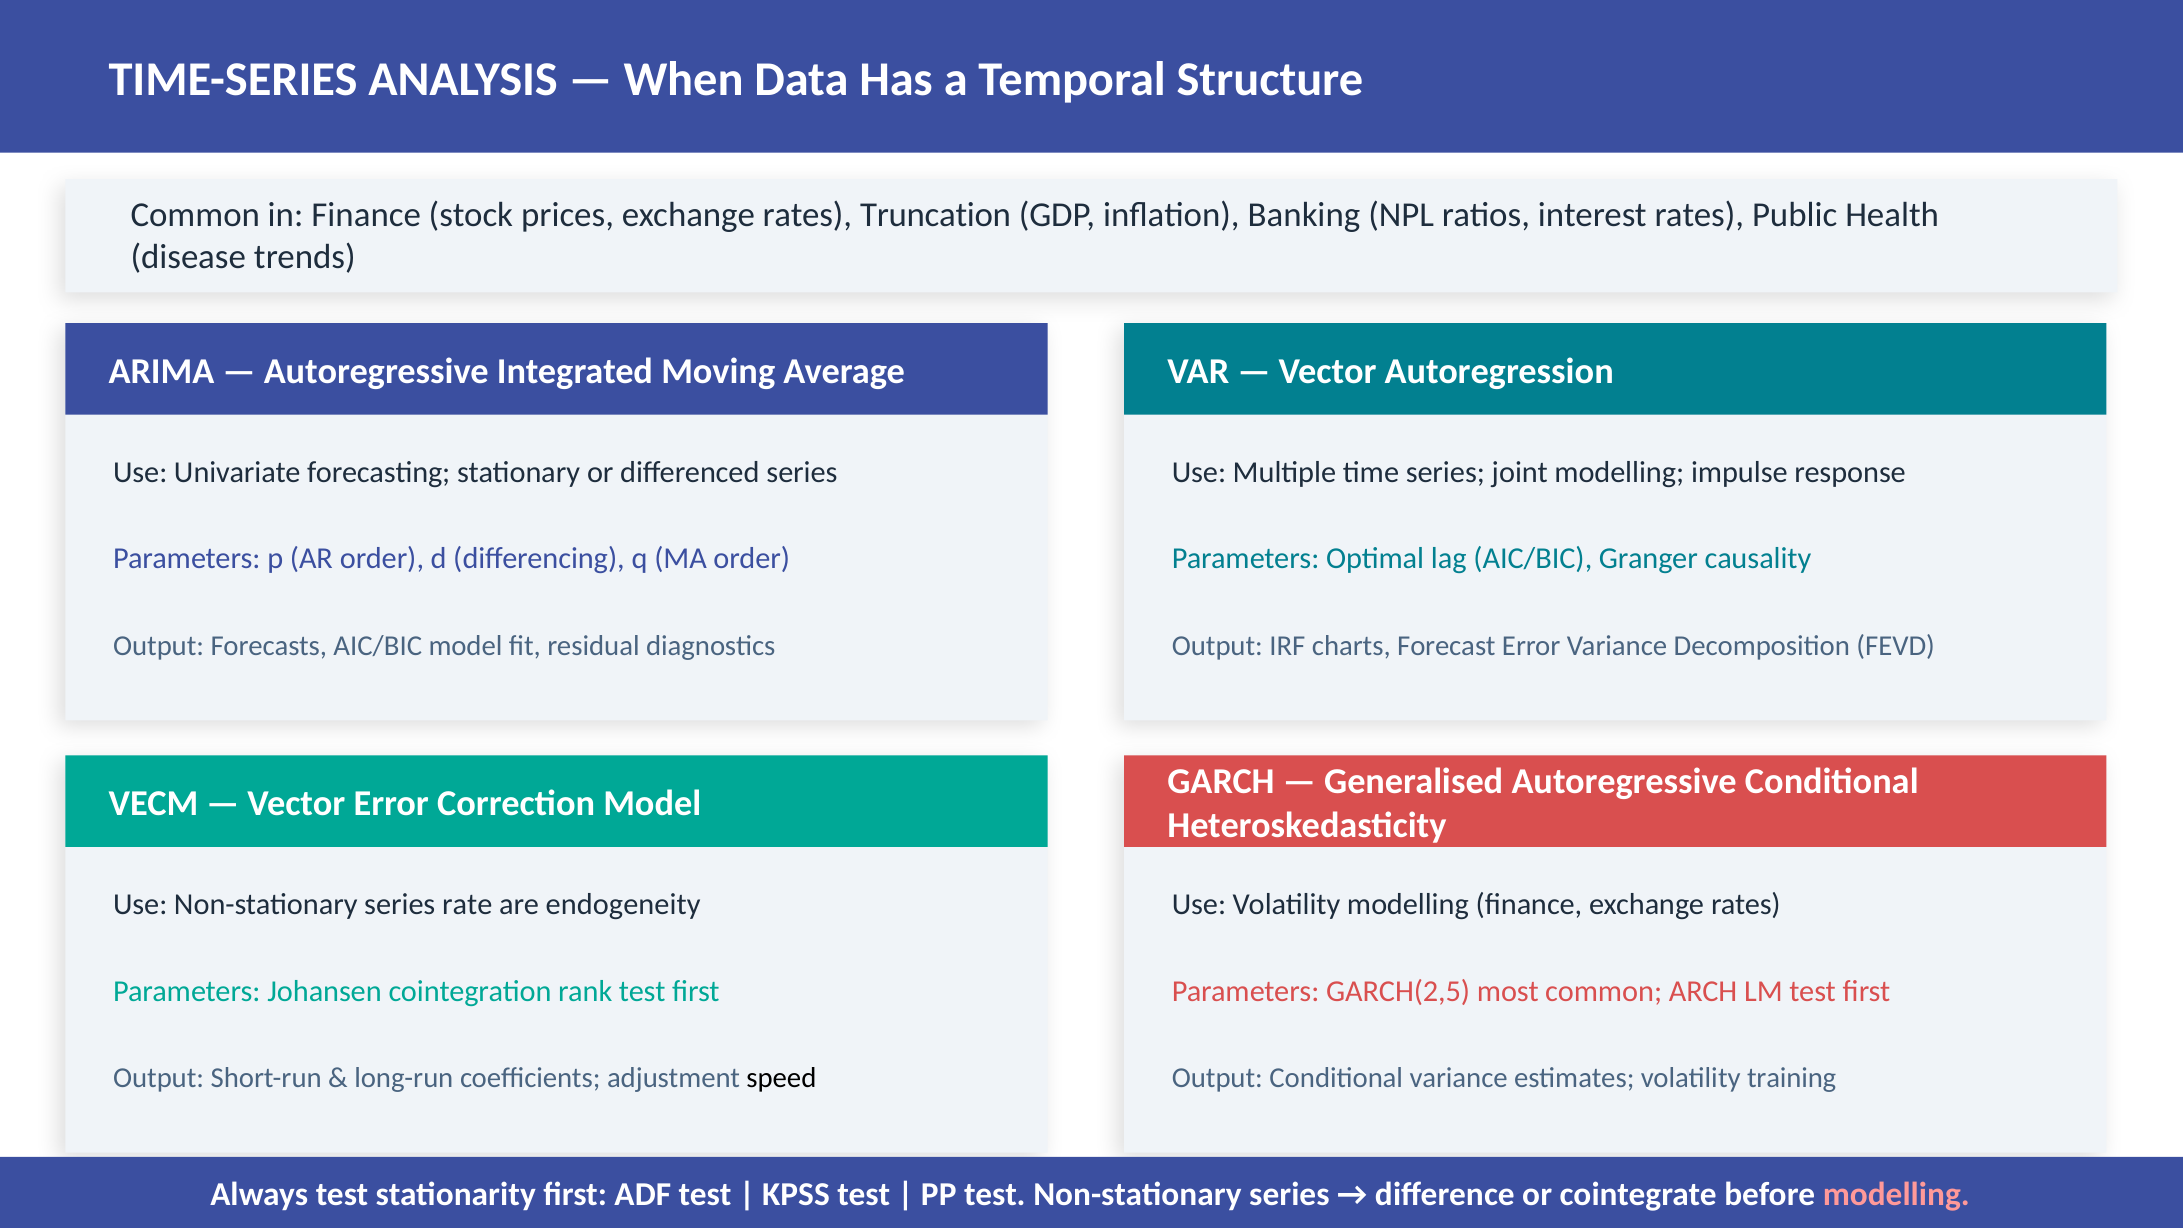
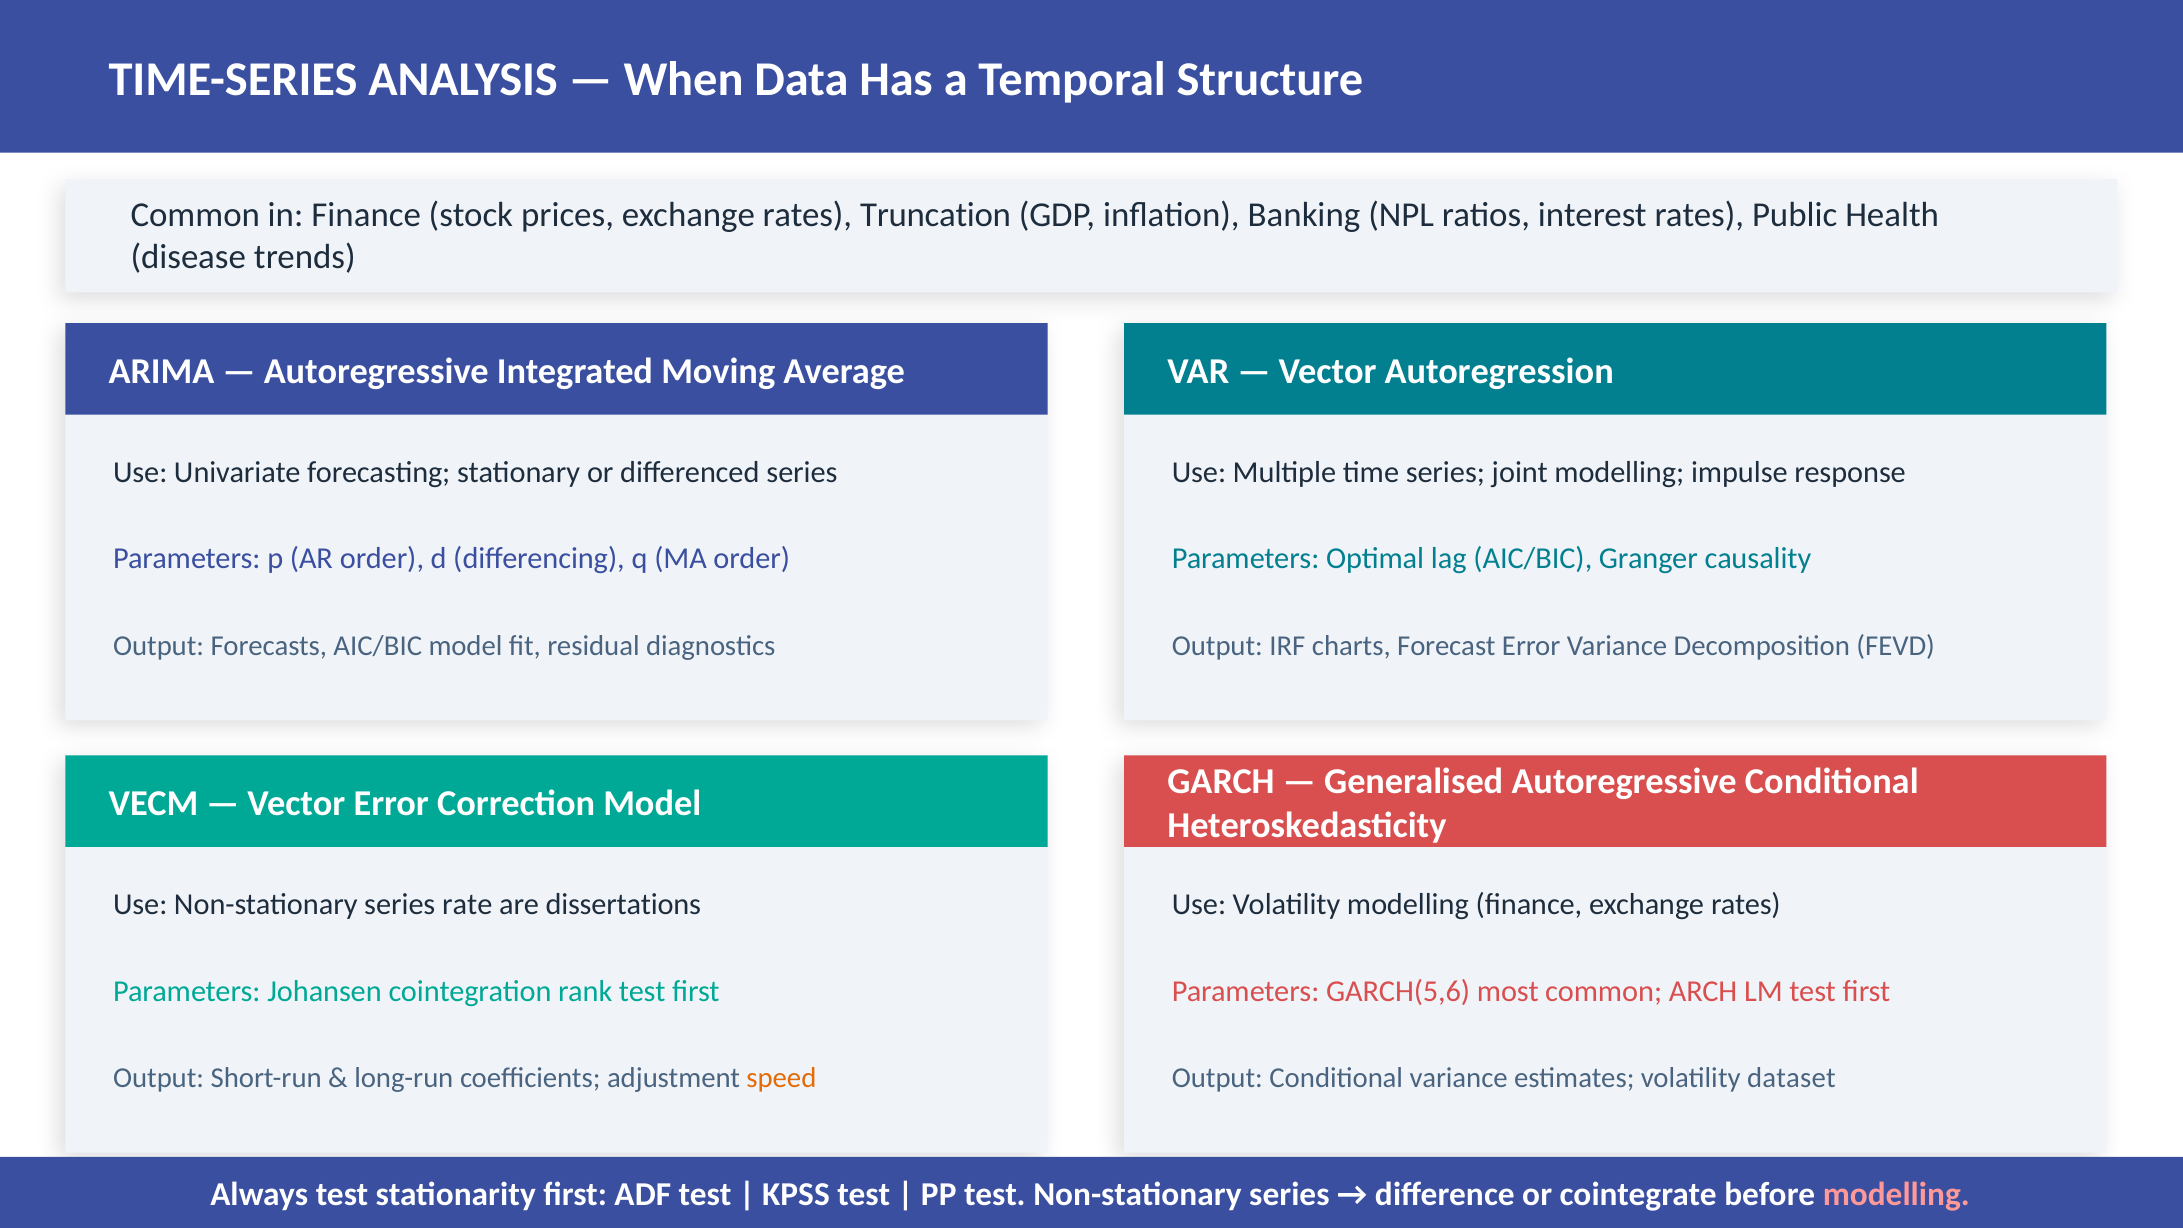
endogeneity: endogeneity -> dissertations (623, 905)
GARCH(2,5: GARCH(2,5 -> GARCH(5,6 (1398, 991)
speed colour: black -> orange (781, 1078)
training: training -> dataset (1791, 1078)
